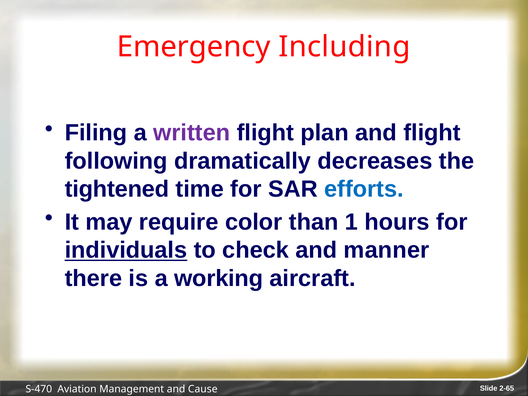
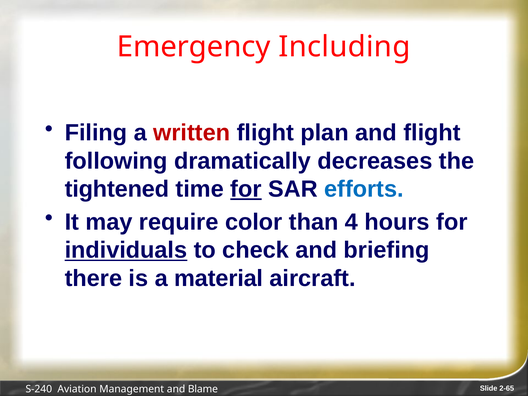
written colour: purple -> red (192, 133)
for underline: none -> present (246, 189)
1: 1 -> 4 (352, 222)
manner: manner -> briefing (387, 250)
working: working -> material (219, 278)
S-470: S-470 -> S-240 (39, 389)
Cause: Cause -> Blame (203, 389)
